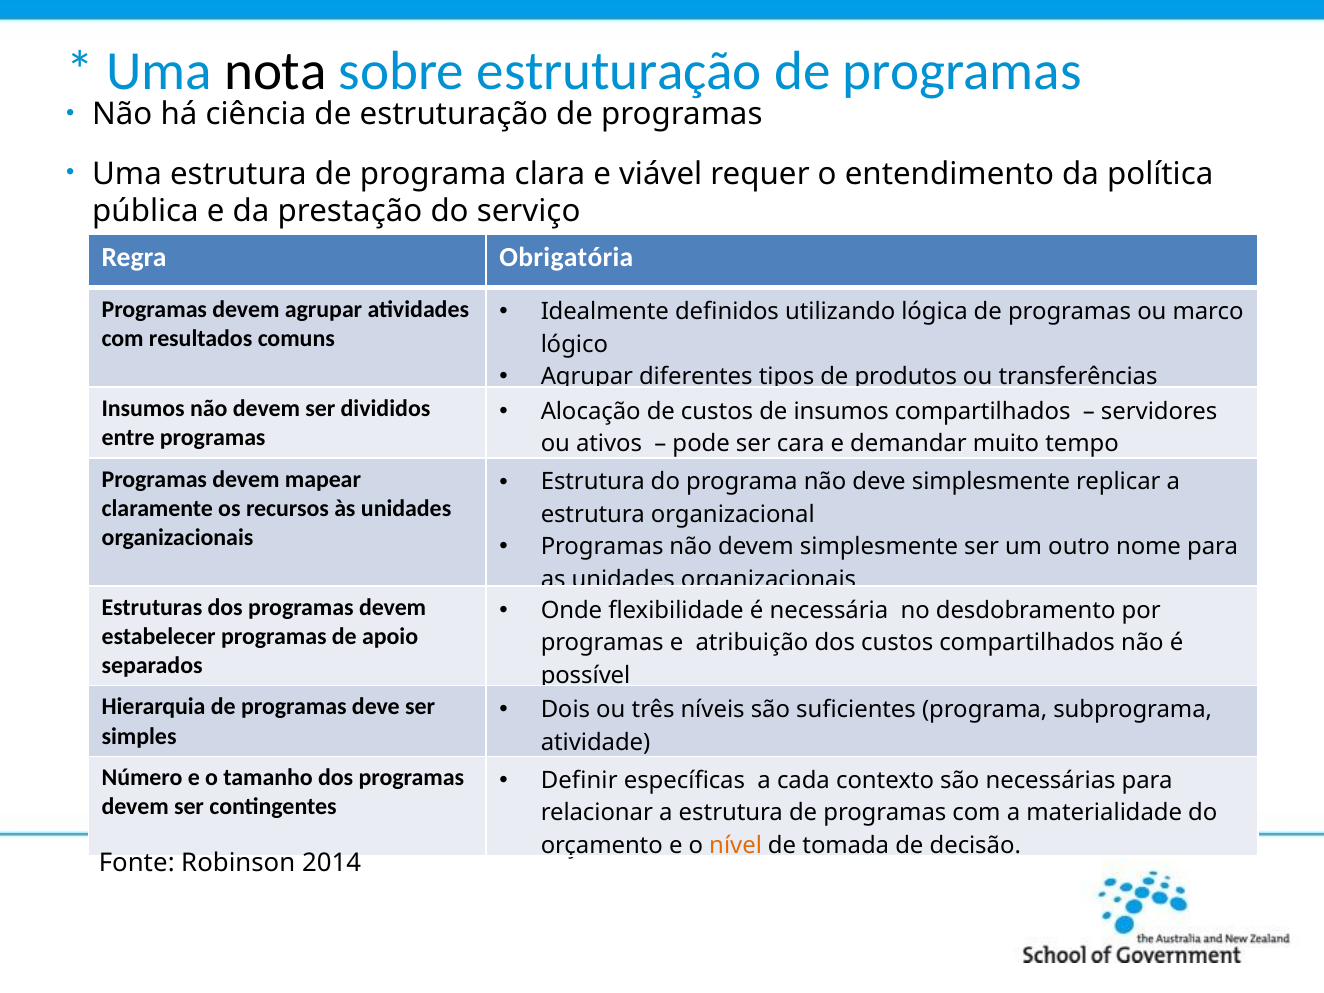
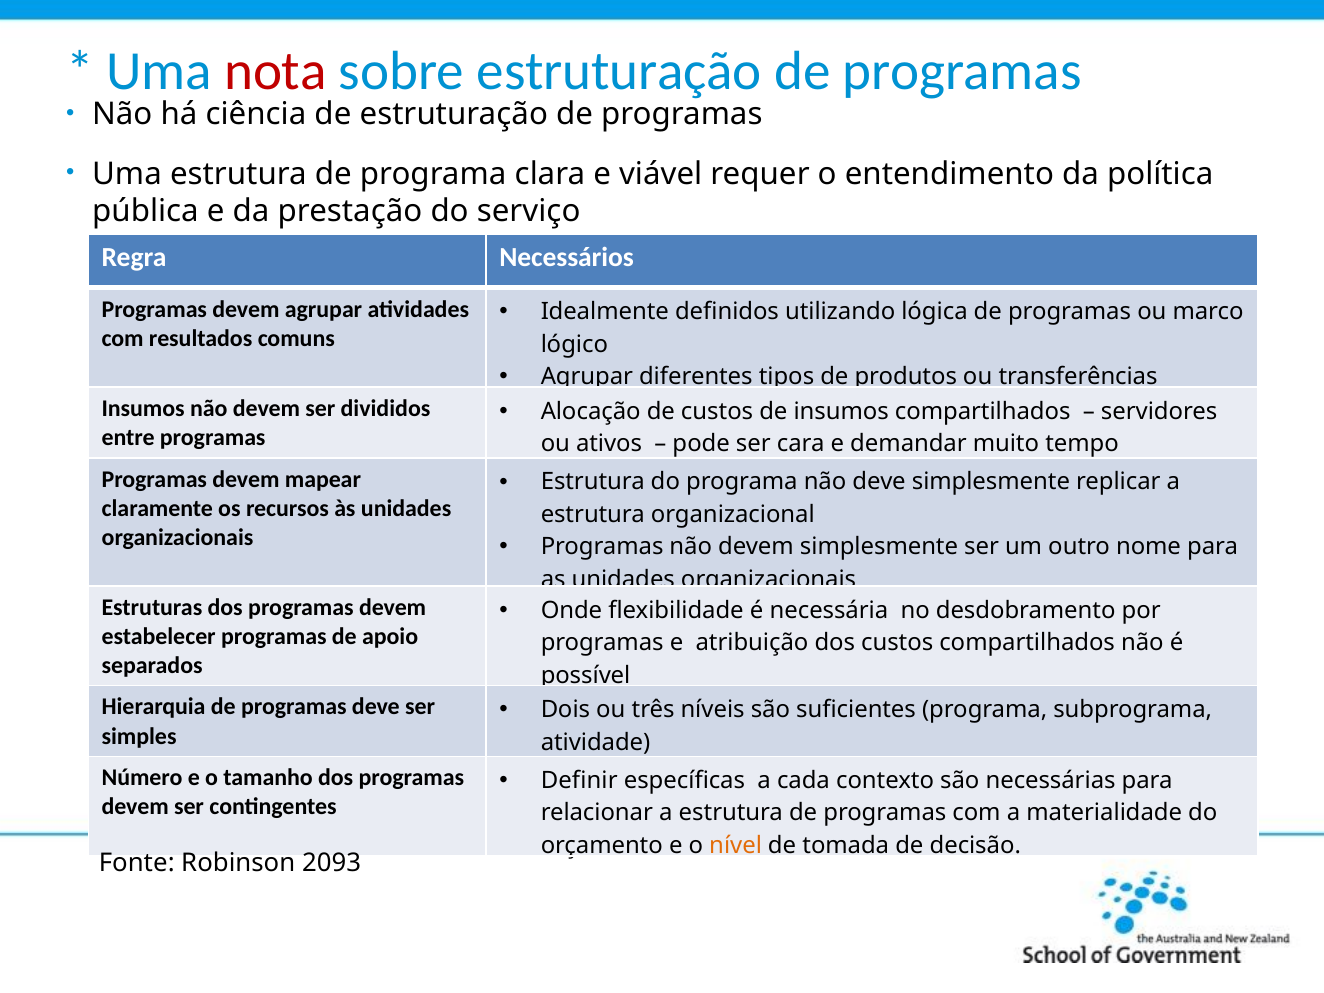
nota colour: black -> red (275, 71)
Obrigatória: Obrigatória -> Necessários (567, 258)
2014: 2014 -> 2093 (332, 863)
